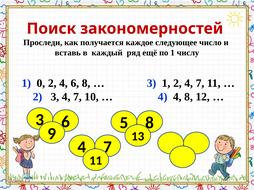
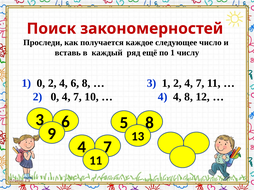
2 3: 3 -> 0 (55, 97)
